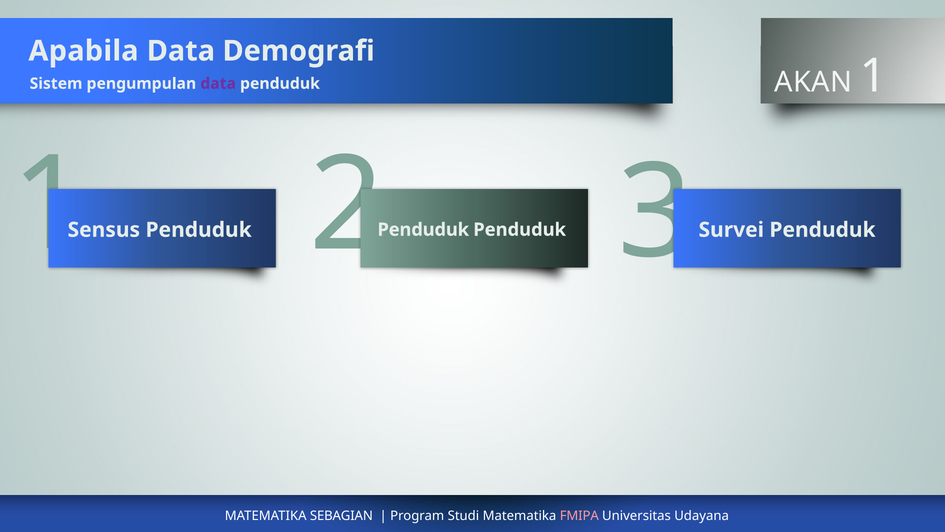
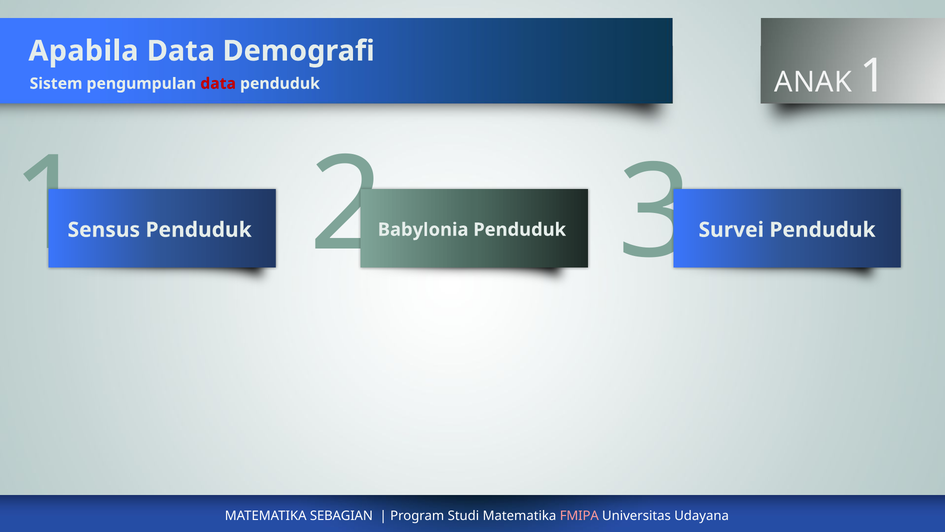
AKAN: AKAN -> ANAK (813, 82)
data colour: purple -> red (218, 84)
Sensus Penduduk Penduduk: Penduduk -> Babylonia (423, 230)
